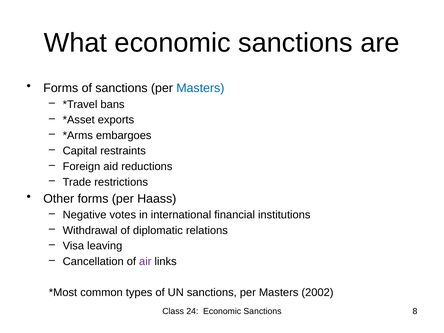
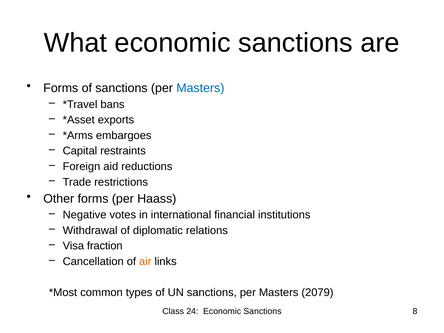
leaving: leaving -> fraction (105, 246)
air colour: purple -> orange (145, 262)
2002: 2002 -> 2079 (317, 293)
